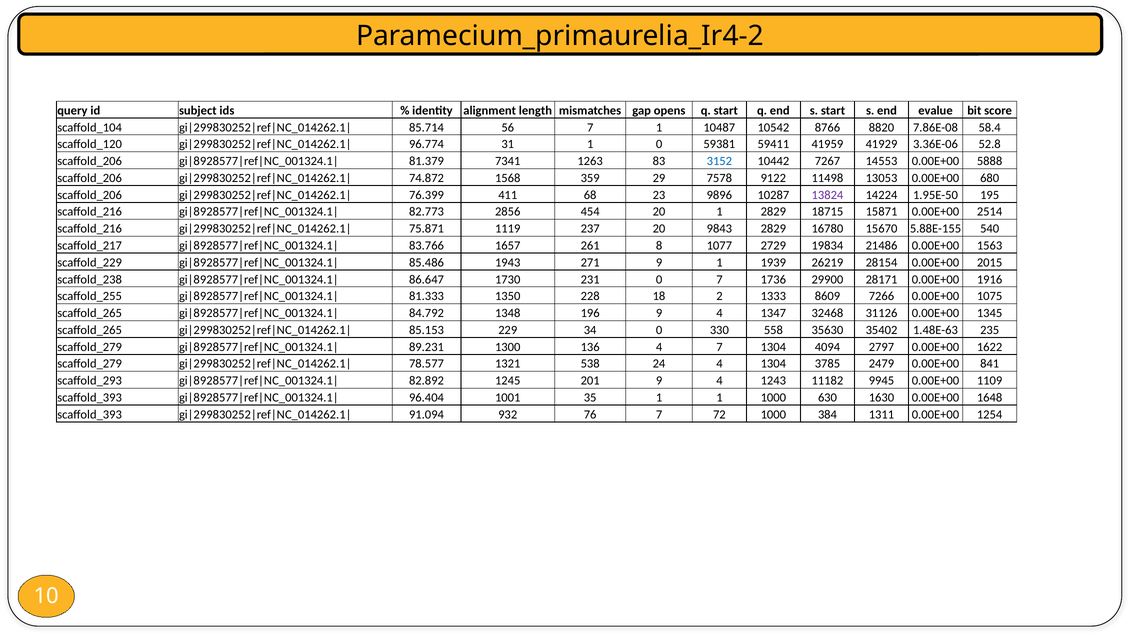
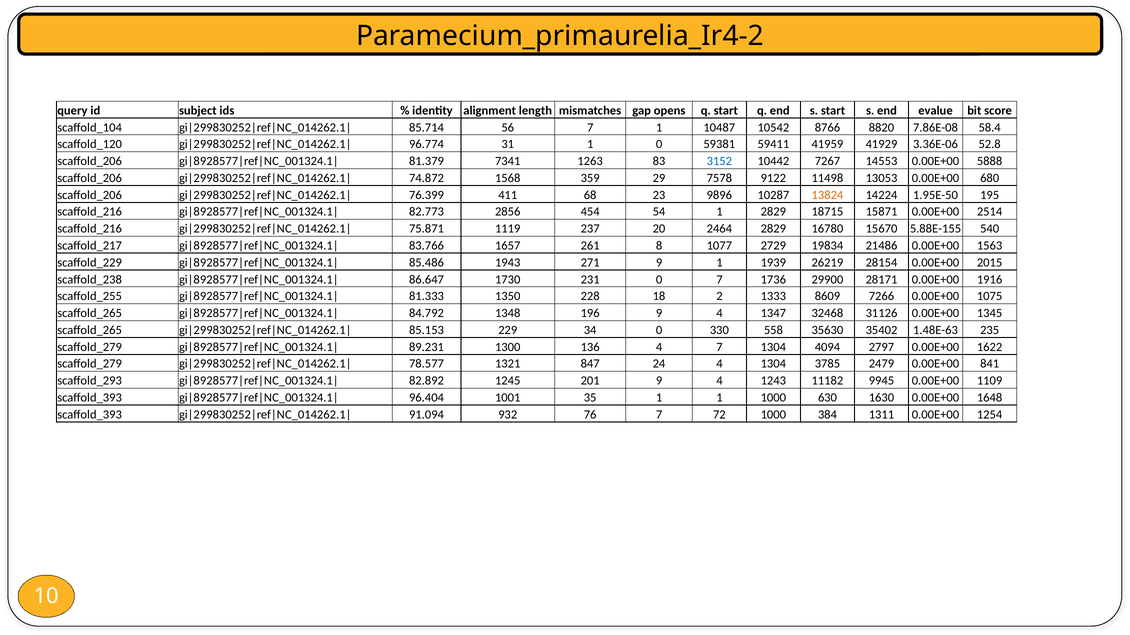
13824 colour: purple -> orange (827, 195)
454 20: 20 -> 54 (659, 212)
9843: 9843 -> 2464 (719, 229)
538: 538 -> 847 (590, 364)
